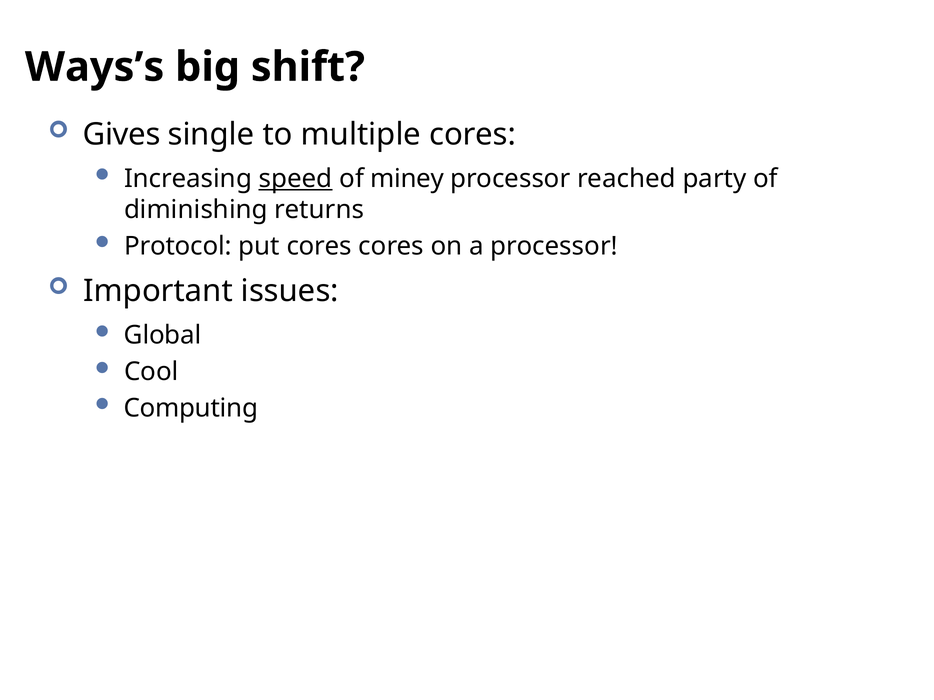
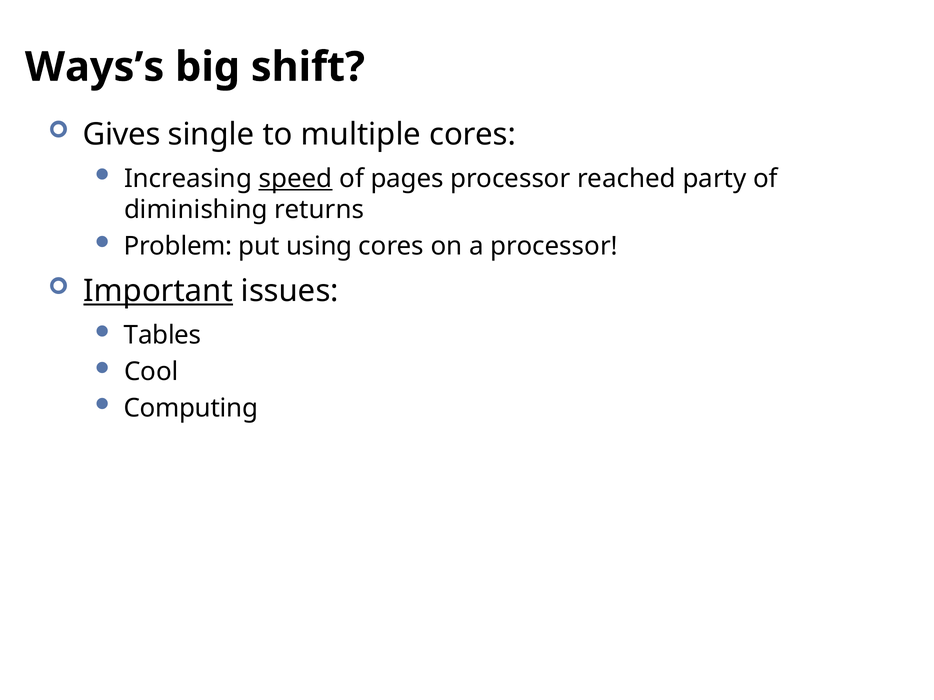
miney: miney -> pages (407, 179)
Protocol: Protocol -> Problem (178, 246)
put cores: cores -> using (319, 246)
Important underline: none -> present (158, 291)
Global: Global -> Tables (163, 336)
